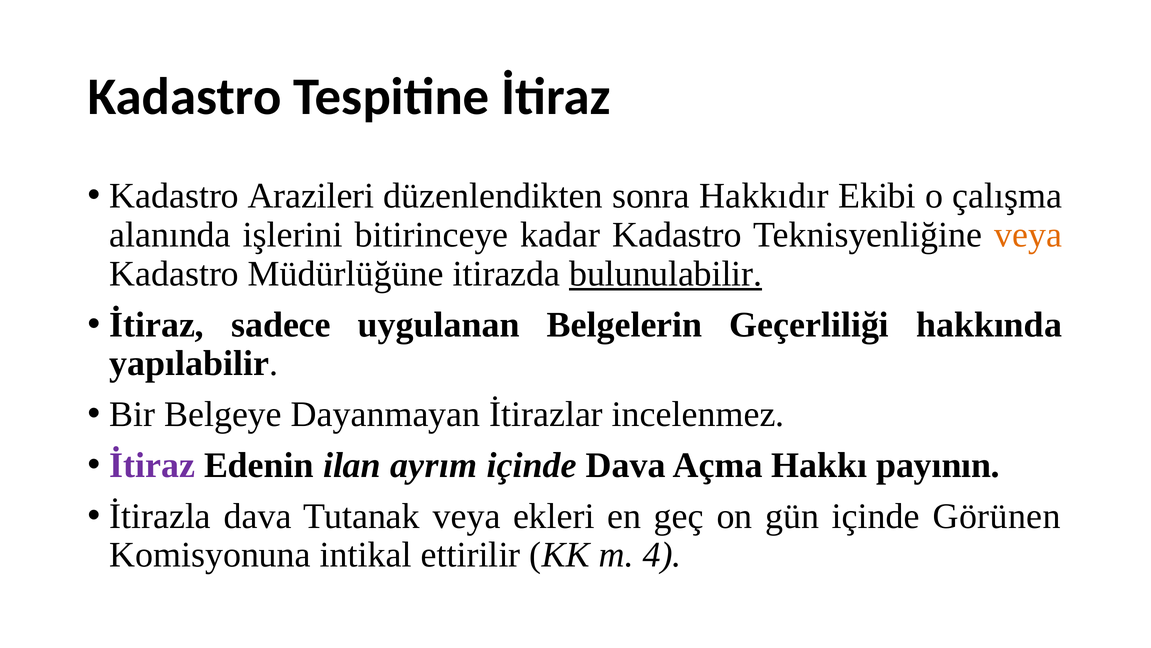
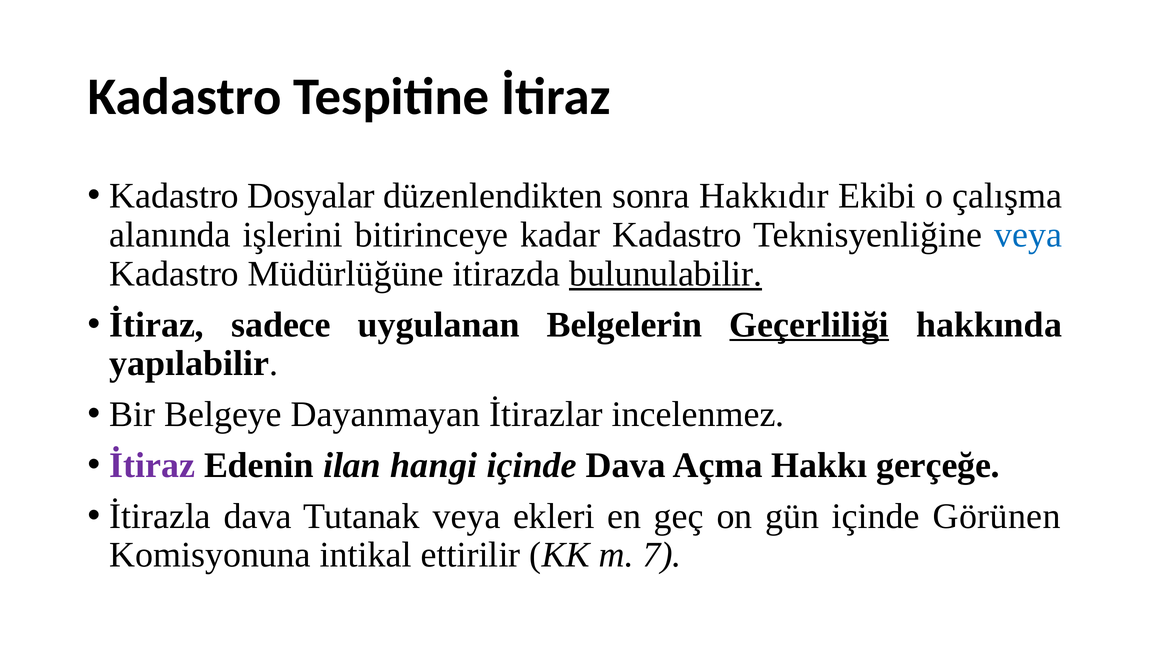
Arazileri: Arazileri -> Dosyalar (311, 196)
veya colour: orange -> blue (1028, 235)
Geçerliliği underline: none -> present (809, 324)
ayrım: ayrım -> hangi (434, 465)
payının: payının -> gerçeğe (938, 465)
4: 4 -> 7 (662, 555)
